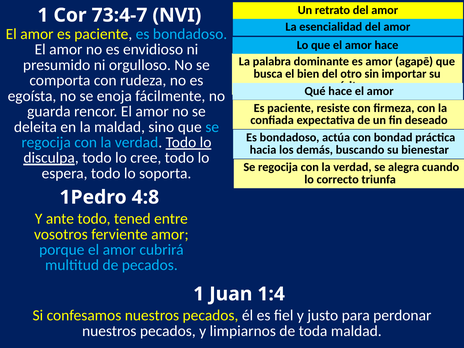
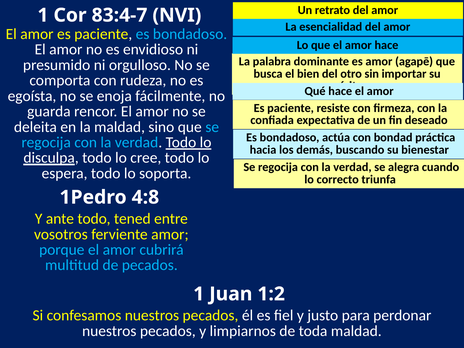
73:4-7: 73:4-7 -> 83:4-7 (120, 15)
1:4: 1:4 -> 1:2 (271, 294)
